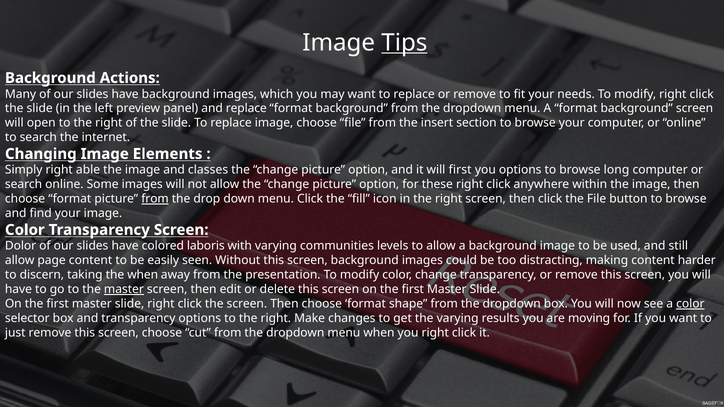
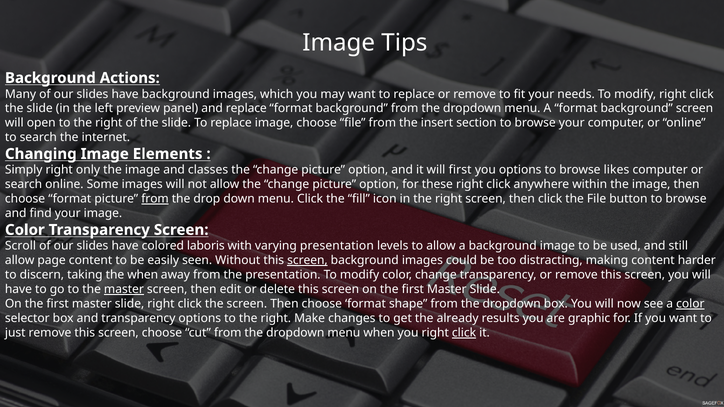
Tips underline: present -> none (404, 43)
able: able -> only (88, 170)
long: long -> likes (616, 170)
Dolor: Dolor -> Scroll (21, 246)
varying communities: communities -> presentation (337, 246)
screen underline: none -> present (307, 261)
the varying: varying -> already (458, 318)
moving: moving -> graphic (589, 318)
click underline: none -> present (464, 333)
